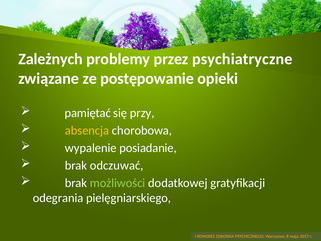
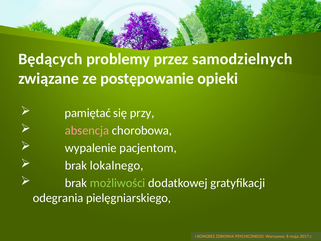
Zależnych: Zależnych -> Będących (50, 59)
psychiatryczne: psychiatryczne -> samodzielnych (242, 59)
absencja colour: yellow -> pink (87, 130)
posiadanie: posiadanie -> pacjentom (148, 148)
odczuwać: odczuwać -> lokalnego (117, 165)
